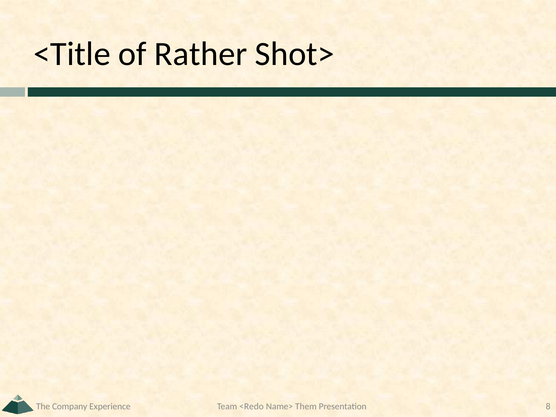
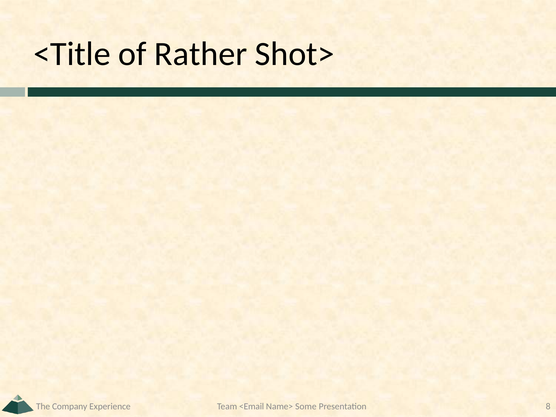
<Redo: <Redo -> <Email (252, 406)
Them: Them -> Some (306, 406)
